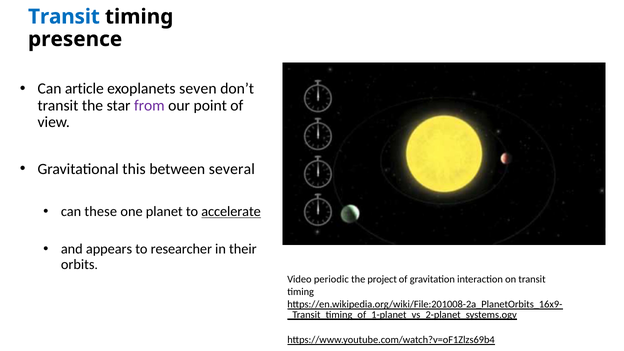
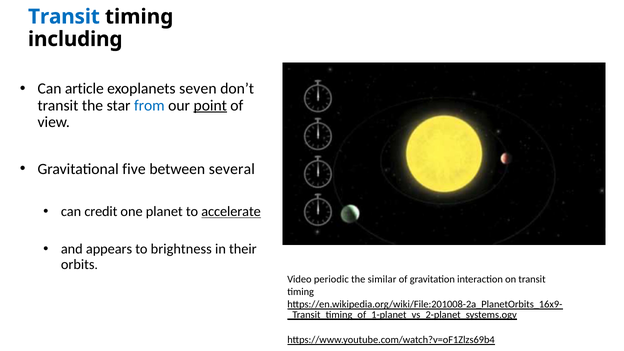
presence: presence -> including (75, 39)
from colour: purple -> blue (149, 105)
point underline: none -> present (210, 105)
this: this -> five (134, 169)
these: these -> credit (101, 212)
researcher: researcher -> brightness (181, 249)
project: project -> similar (382, 279)
